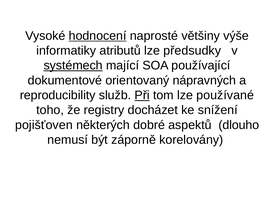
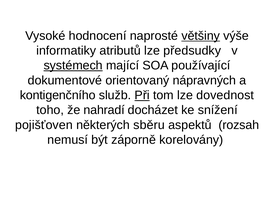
hodnocení underline: present -> none (98, 36)
většiny underline: none -> present (201, 36)
reproducibility: reproducibility -> kontigenčního (58, 95)
používané: používané -> dovednost (225, 95)
registry: registry -> nahradí (104, 110)
dobré: dobré -> sběru (149, 125)
dlouho: dlouho -> rozsah (239, 125)
